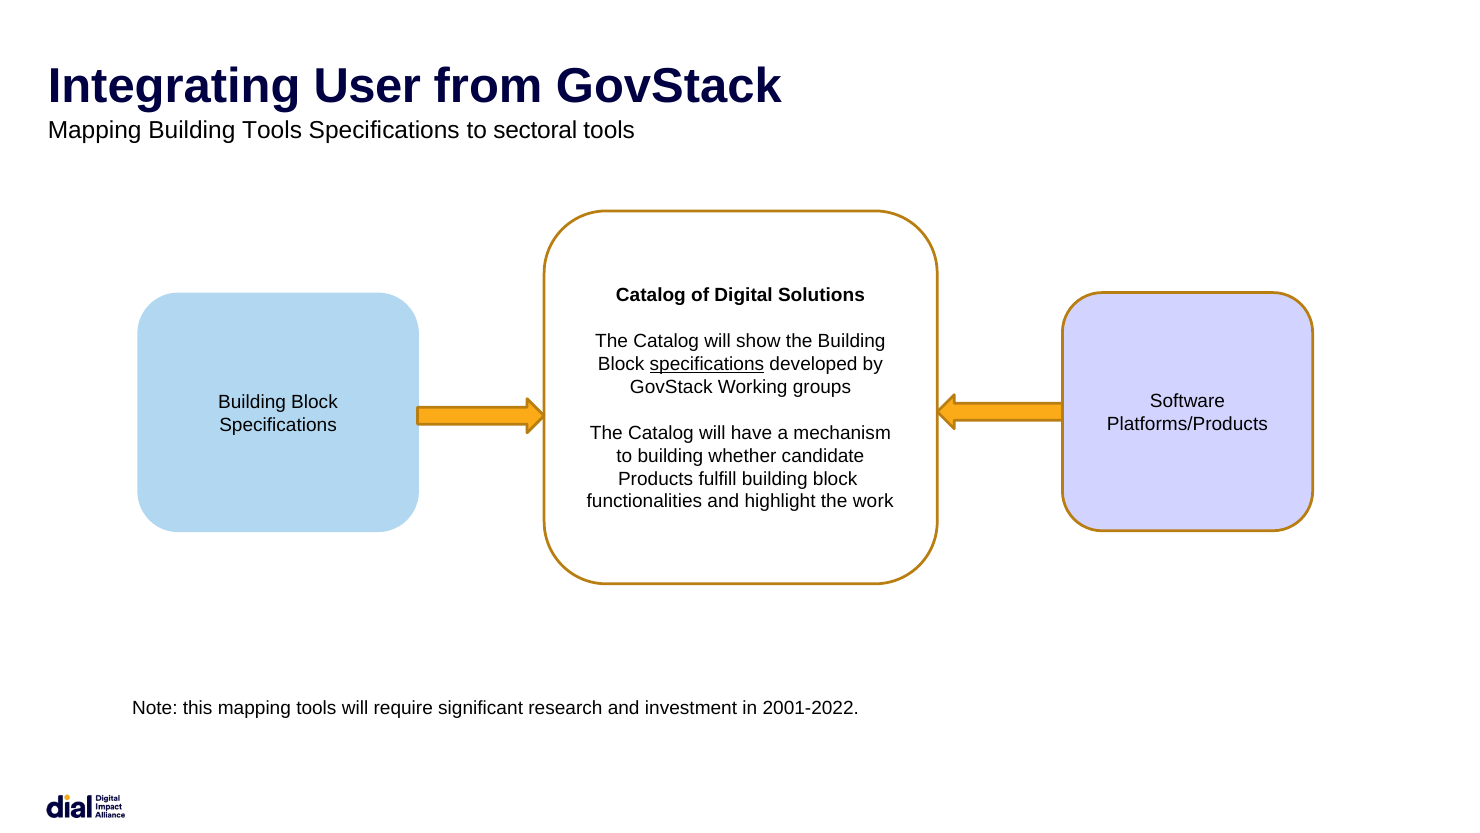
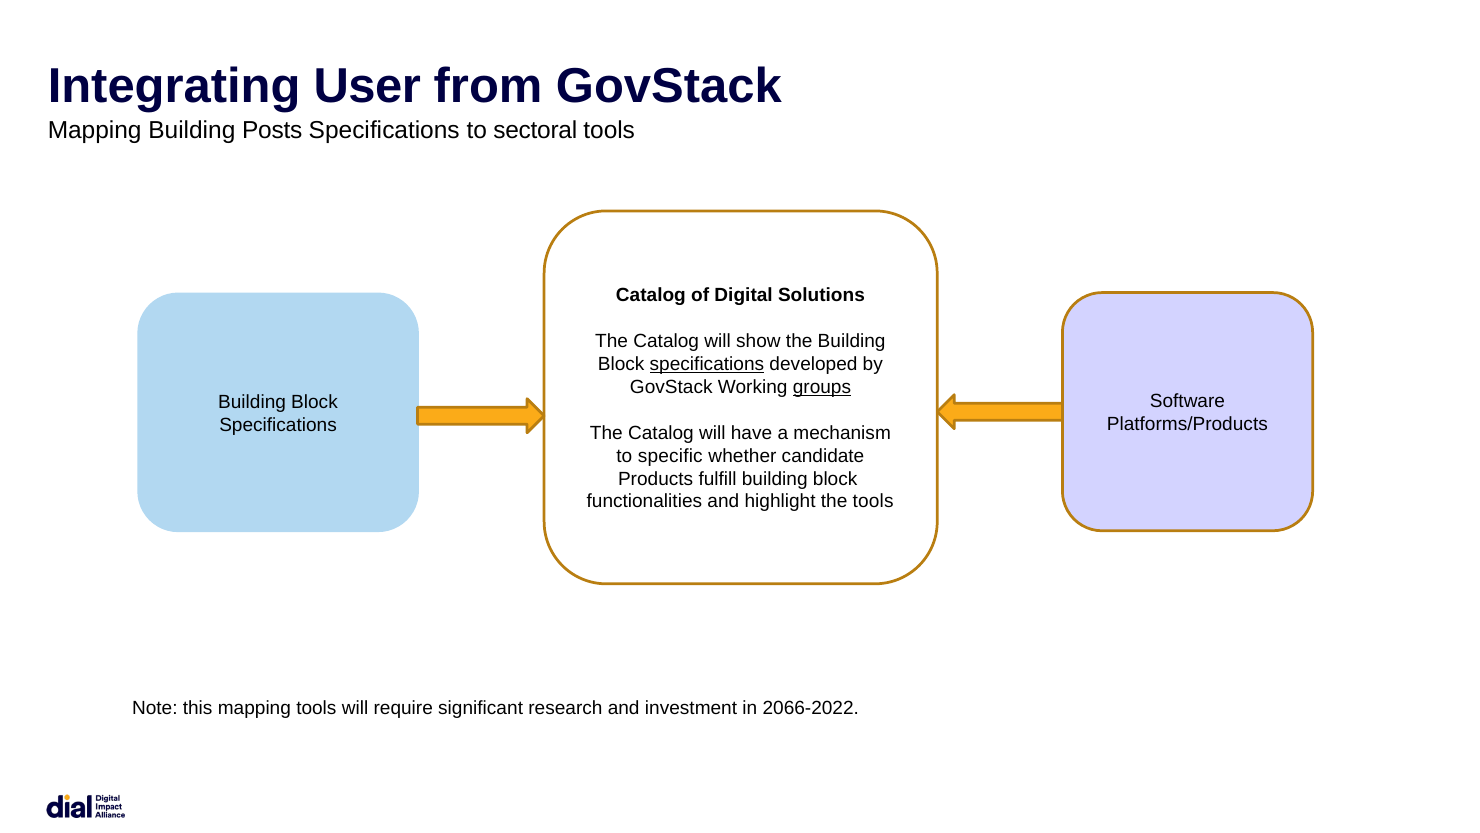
Building Tools: Tools -> Posts (272, 130)
groups underline: none -> present (822, 387)
to building: building -> specific (670, 456)
the work: work -> tools (873, 501)
2001-2022: 2001-2022 -> 2066-2022 (811, 708)
